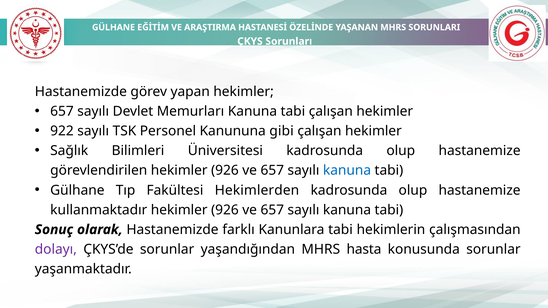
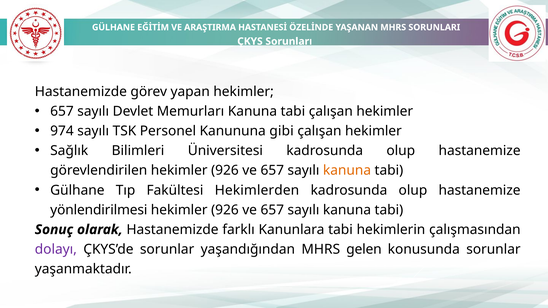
922: 922 -> 974 (62, 131)
kanuna colour: blue -> orange (347, 171)
kullanmaktadır: kullanmaktadır -> yönlendirilmesi (99, 210)
hasta: hasta -> gelen (364, 250)
